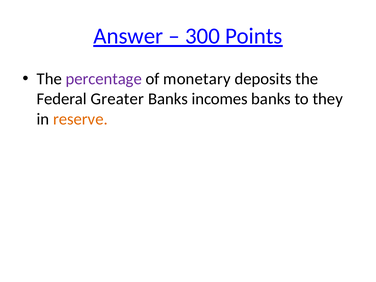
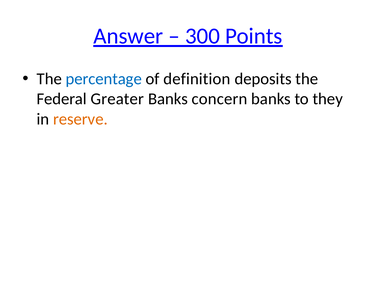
percentage colour: purple -> blue (104, 79)
monetary: monetary -> definition (197, 79)
incomes: incomes -> concern (219, 99)
